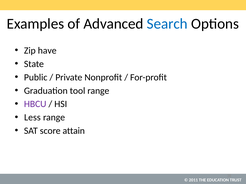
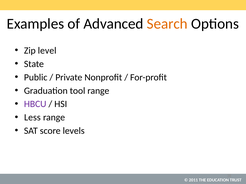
Search colour: blue -> orange (167, 24)
have: have -> level (47, 51)
attain: attain -> levels (74, 131)
